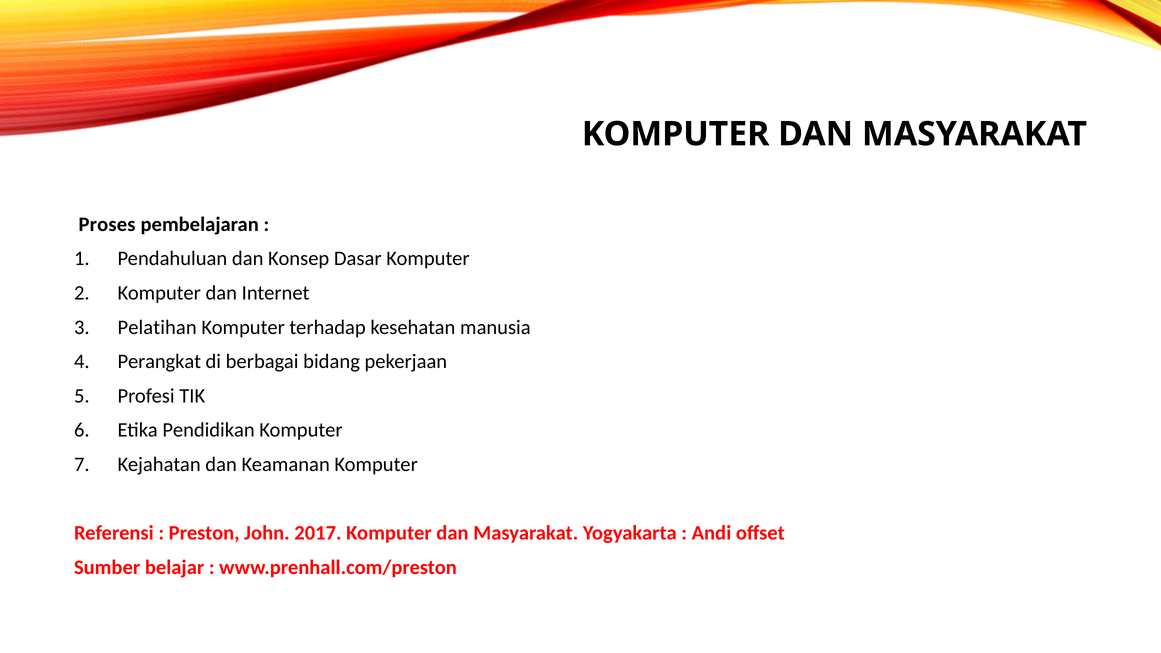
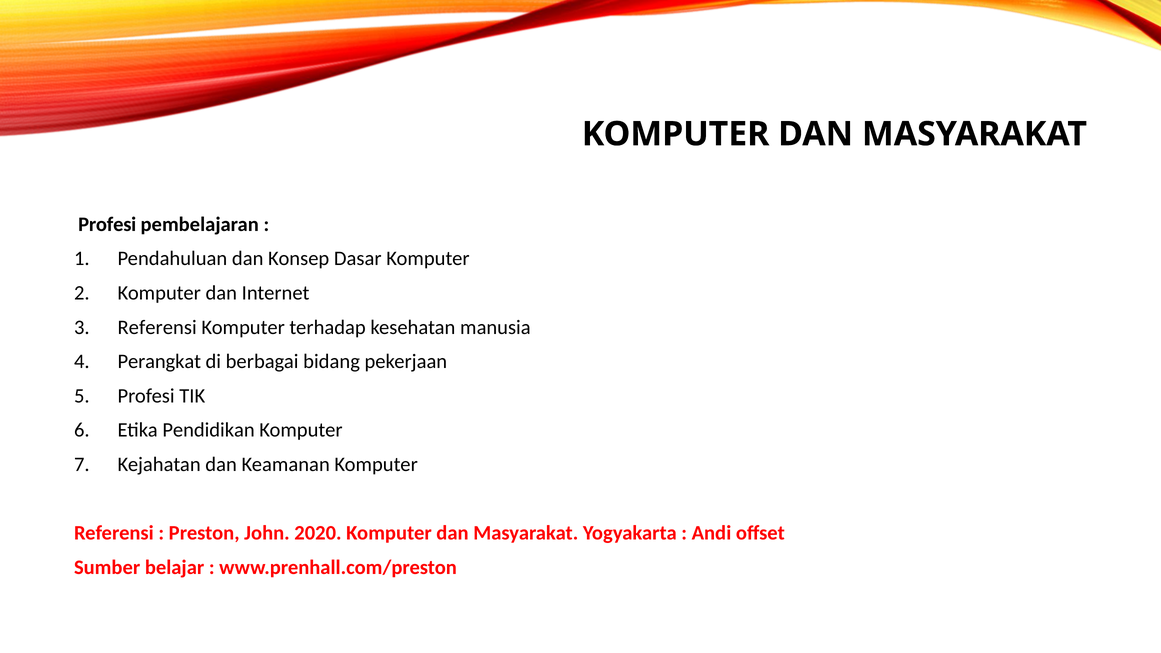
Proses: Proses -> Profesi (107, 224)
Pelatihan: Pelatihan -> Referensi (157, 327)
2017: 2017 -> 2020 (318, 533)
